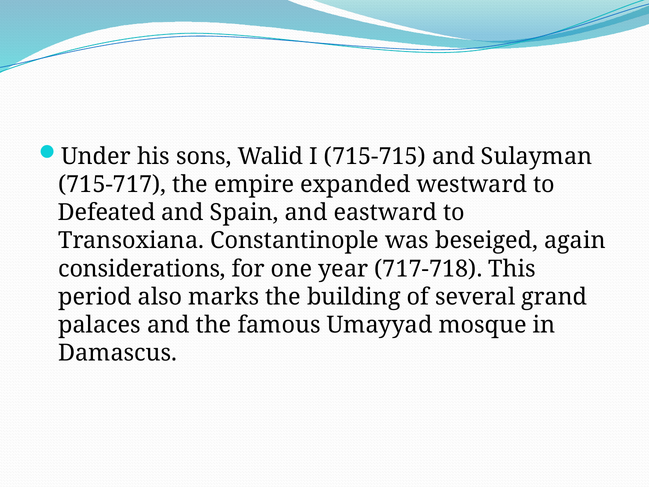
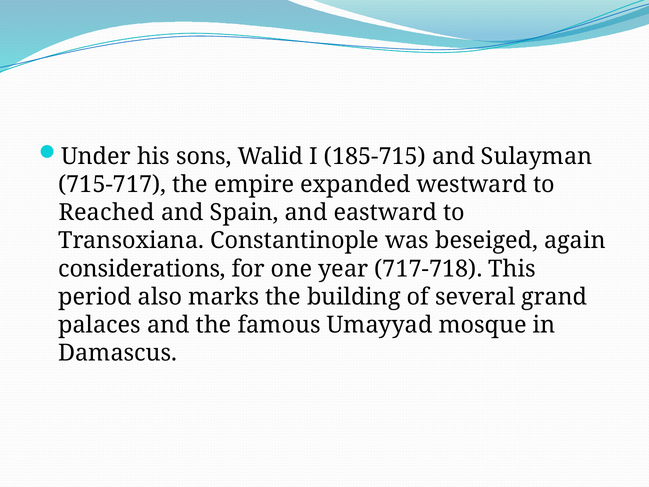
715-715: 715-715 -> 185-715 (375, 156)
Defeated: Defeated -> Reached (106, 212)
